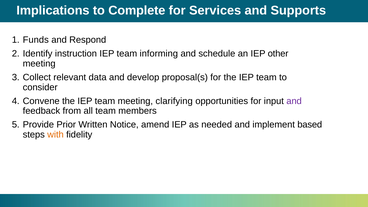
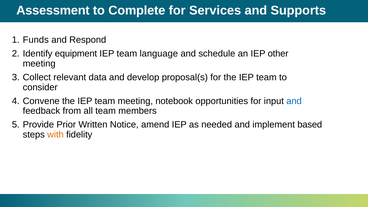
Implications: Implications -> Assessment (53, 11)
instruction: instruction -> equipment (76, 54)
informing: informing -> language (159, 54)
clarifying: clarifying -> notebook (174, 101)
and colour: purple -> blue (294, 101)
